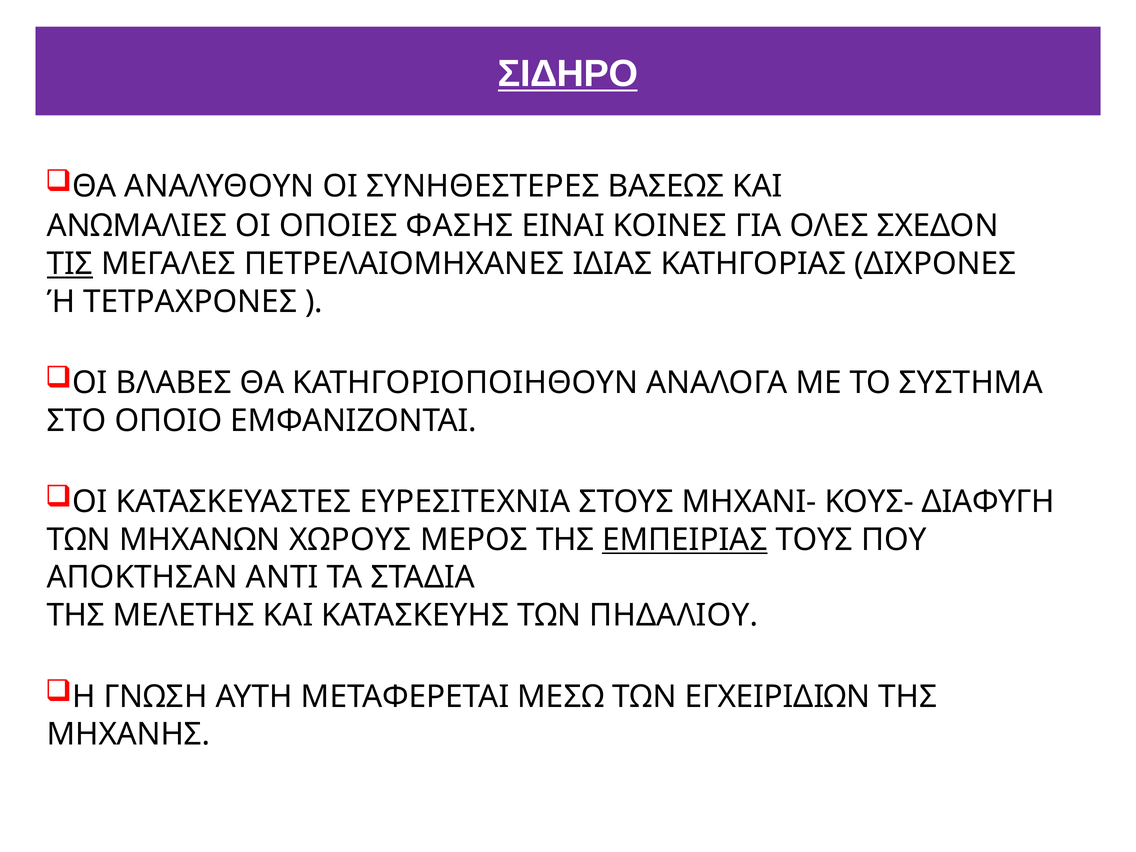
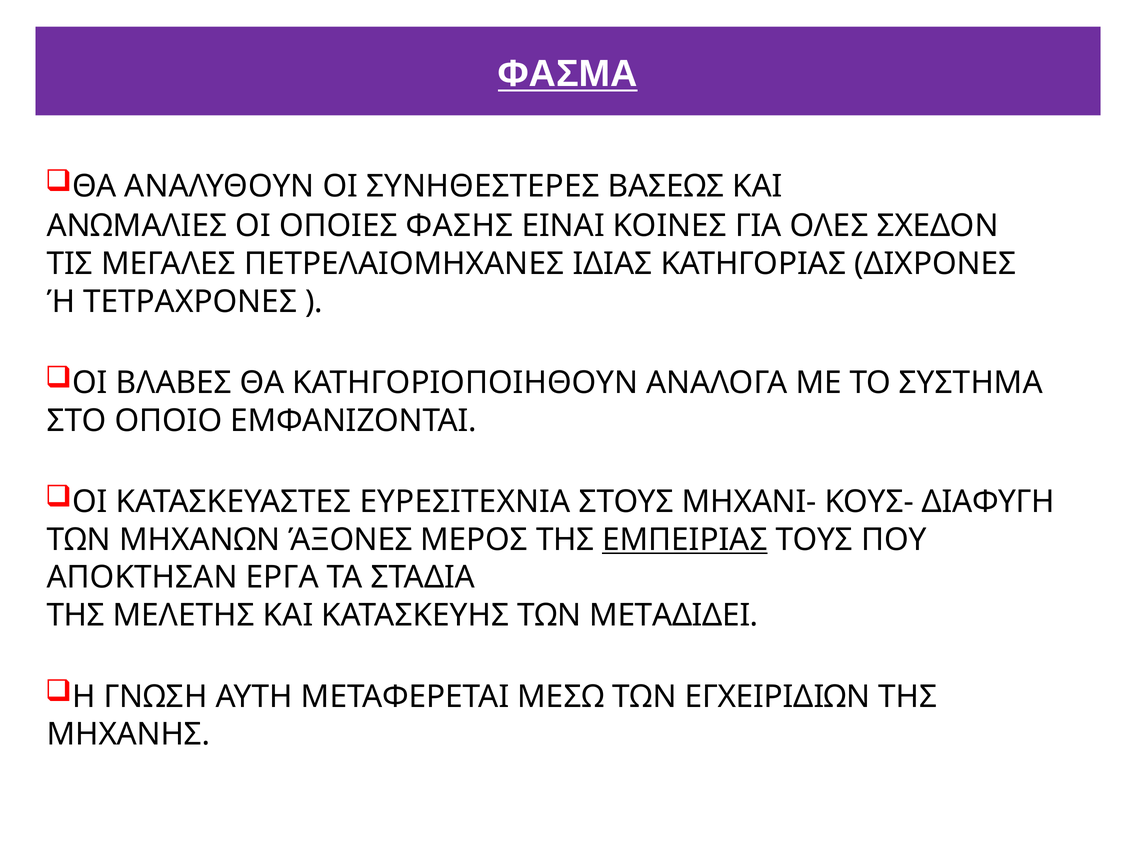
ΣΙΔΗΡΟ: ΣΙΔΗΡΟ -> ΦΑΣΜΑ (568, 74)
ΤΙΣ underline: present -> none (70, 264)
ΧΩΡΟΥΣ: ΧΩΡΟΥΣ -> ΆΞΟΝΕΣ (351, 540)
ΑΝΤΙ: ΑΝΤΙ -> ΕΡΓΑ (282, 578)
ΠΗΔΑΛΙΟΥ: ΠΗΔΑΛΙΟΥ -> ΜΕΤΑΔΙΔΕΙ (674, 616)
